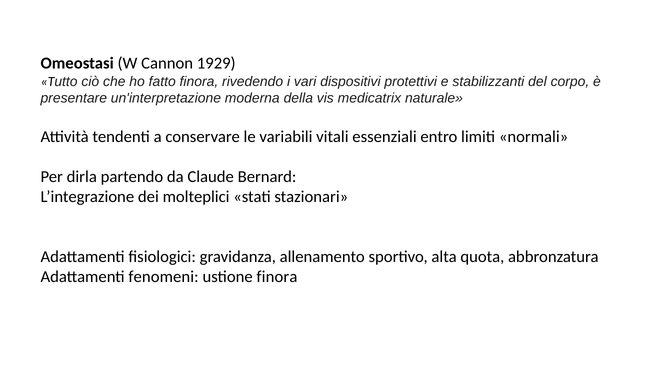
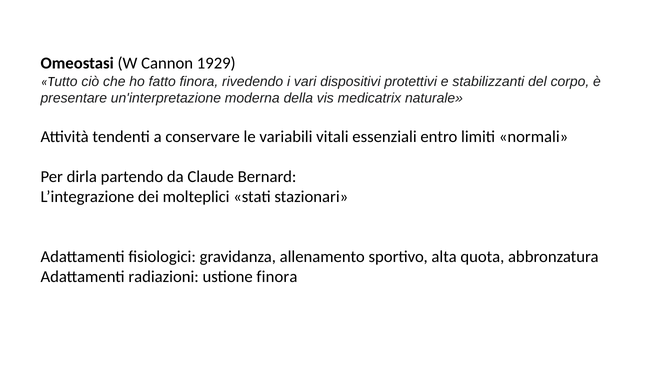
fenomeni: fenomeni -> radiazioni (164, 277)
